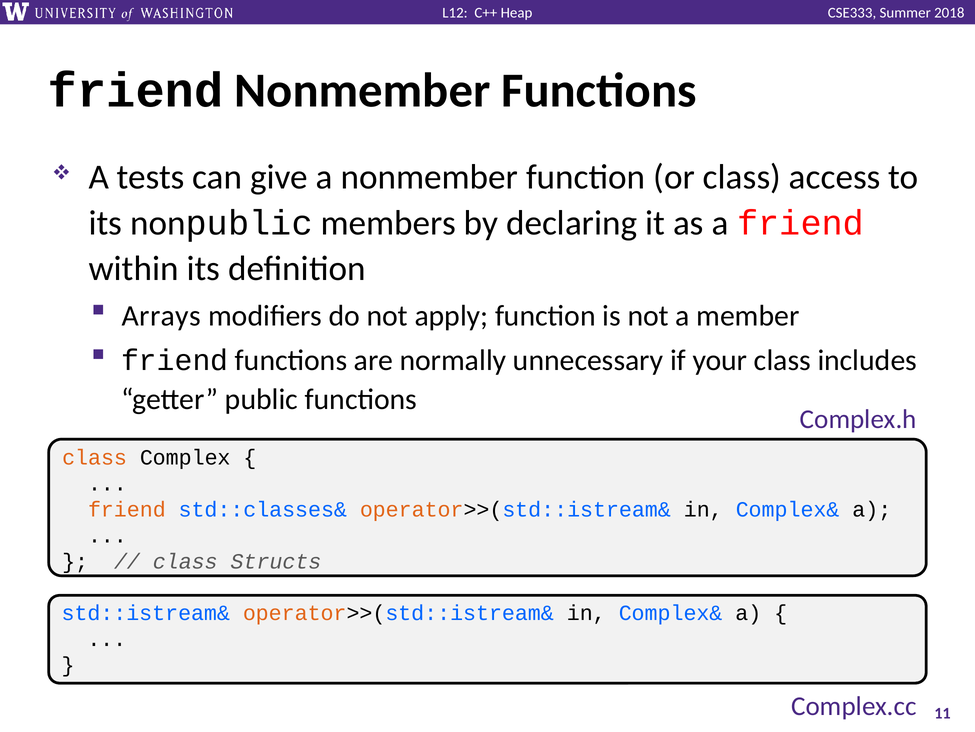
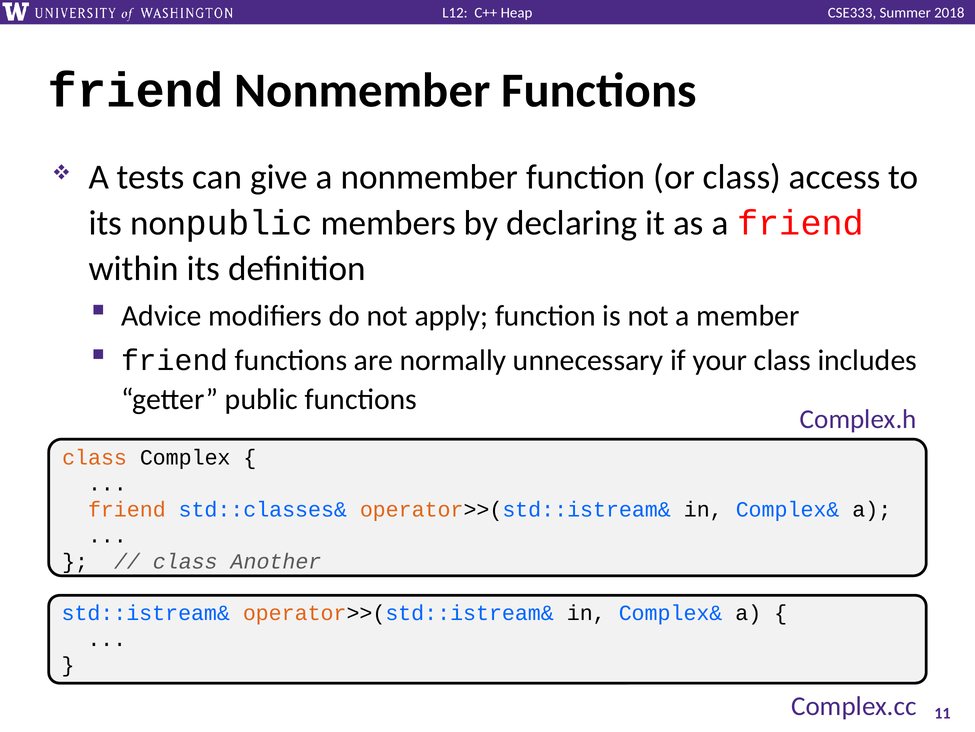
Arrays: Arrays -> Advice (161, 316)
Structs: Structs -> Another (276, 561)
